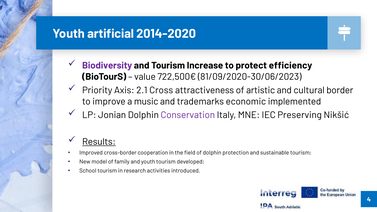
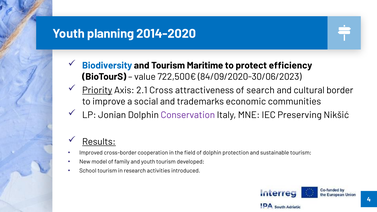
artificial: artificial -> planning (111, 34)
Biodiversity colour: purple -> blue (107, 66)
Increase: Increase -> Maritime (205, 66)
81/09/2020-30/06/2023: 81/09/2020-30/06/2023 -> 84/09/2020-30/06/2023 (250, 77)
Priority underline: none -> present (97, 90)
artistic: artistic -> search (261, 90)
music: music -> social (146, 102)
implemented: implemented -> communities (294, 102)
